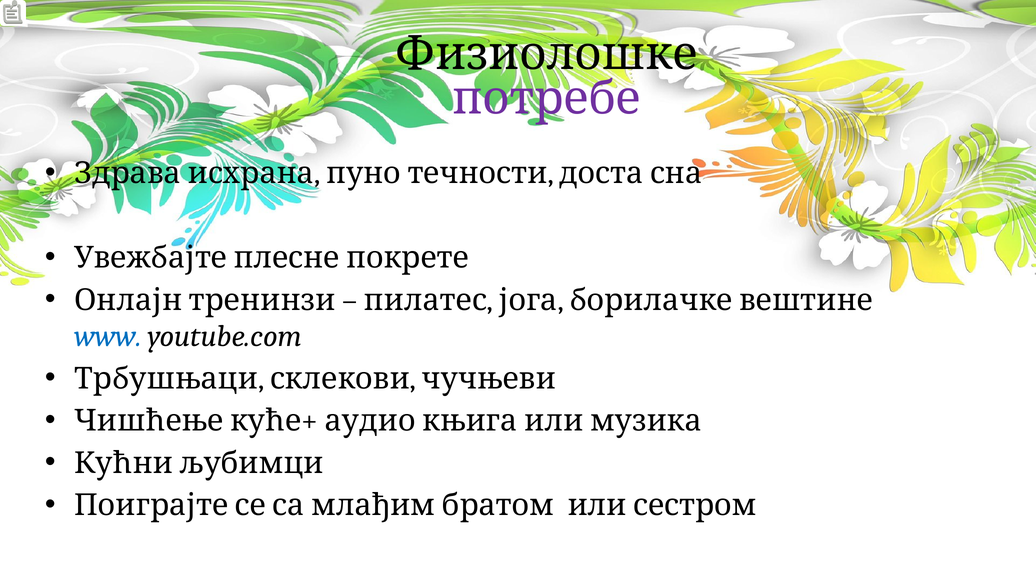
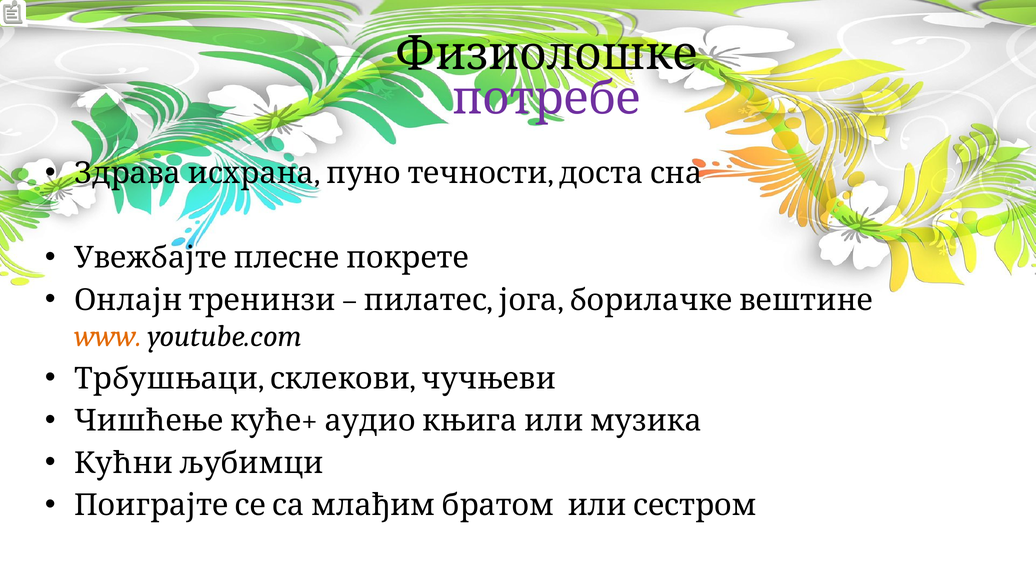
www colour: blue -> orange (108, 336)
